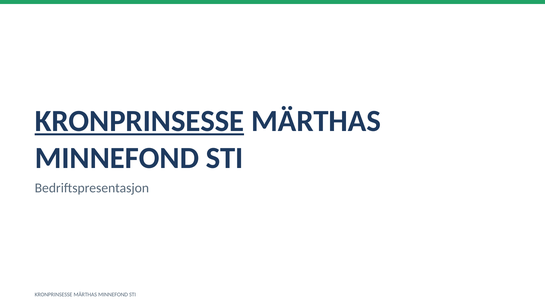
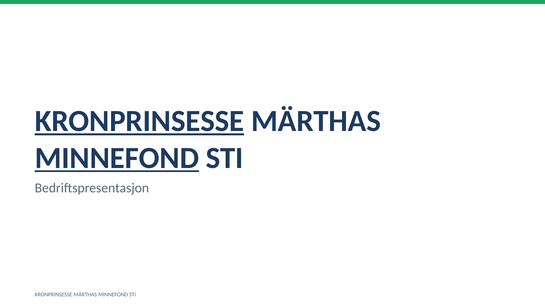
MINNEFOND underline: none -> present (117, 158)
